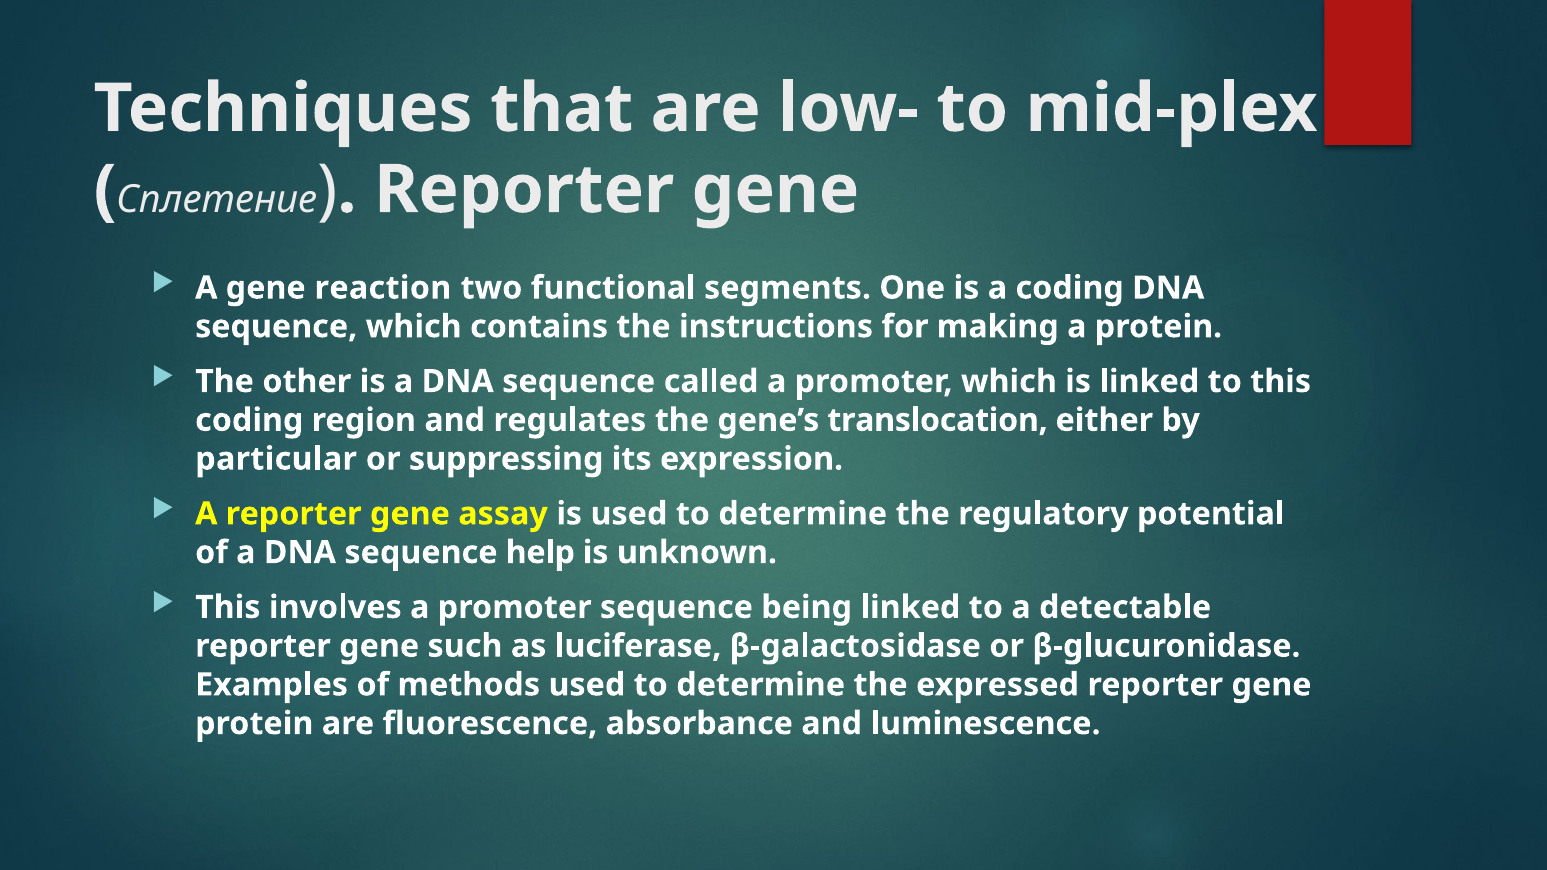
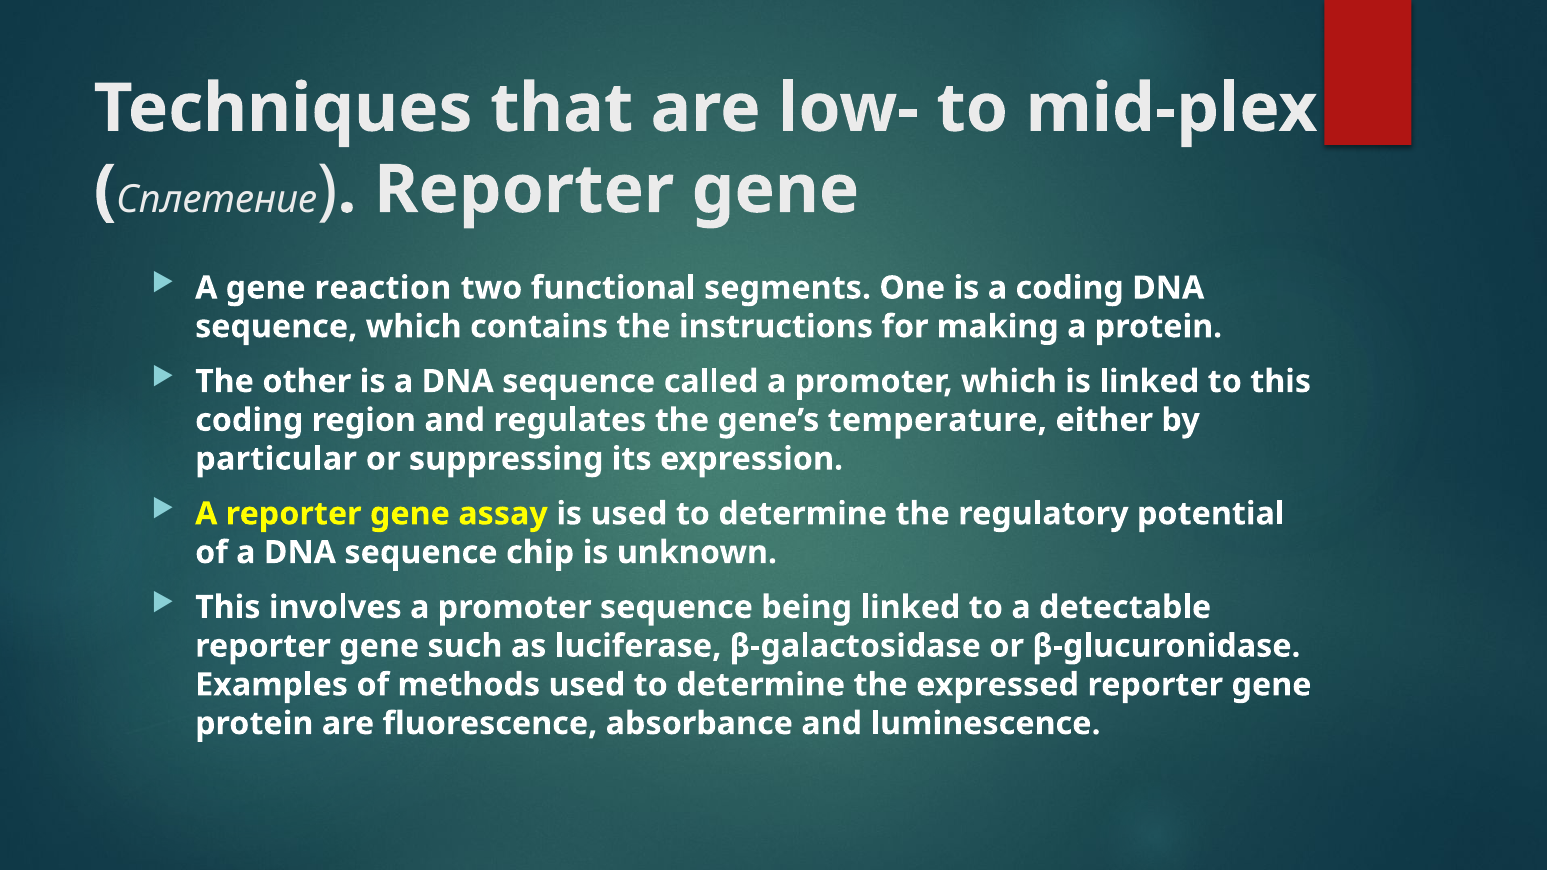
translocation: translocation -> temperature (937, 420)
help: help -> chip (540, 553)
